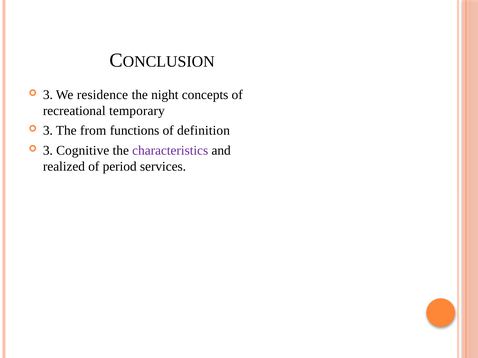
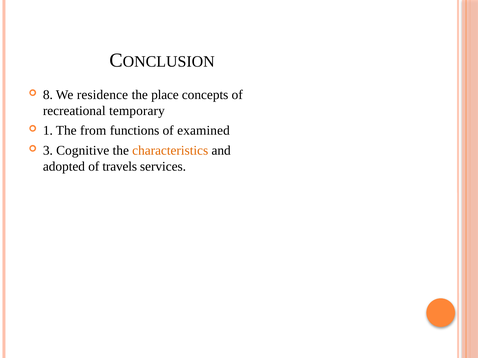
3: 3 -> 8 (48, 95)
night: night -> place (165, 95)
3: 3 -> 1 (48, 131)
definition: definition -> examined (203, 131)
characteristics colour: purple -> orange (170, 151)
realized: realized -> adopted (64, 167)
period: period -> travels (120, 167)
